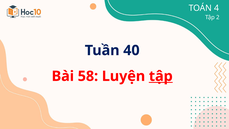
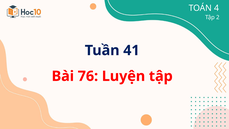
40: 40 -> 41 (131, 50)
58: 58 -> 76 (88, 76)
tập underline: present -> none (161, 76)
